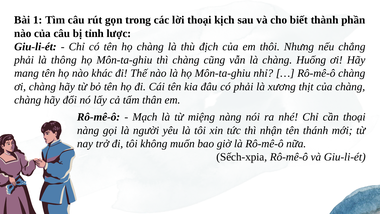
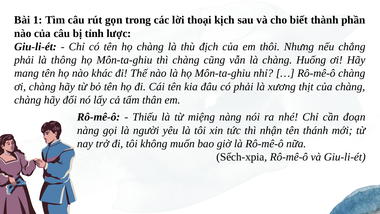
Mạch: Mạch -> Thiếu (145, 117)
cần thoại: thoại -> đoạn (354, 117)
